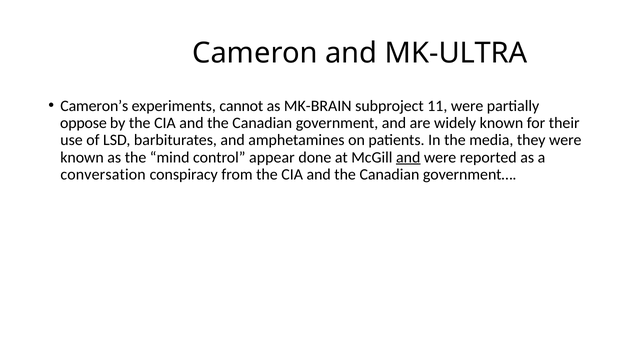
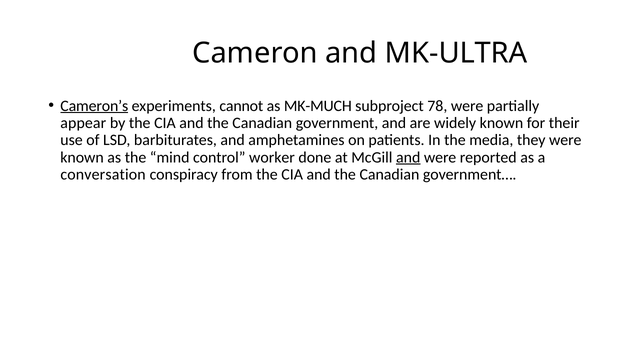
Cameron’s underline: none -> present (94, 106)
MK-BRAIN: MK-BRAIN -> MK-MUCH (318, 106)
11: 11 -> 78 (437, 106)
oppose: oppose -> appear (83, 123)
appear: appear -> worker (272, 157)
